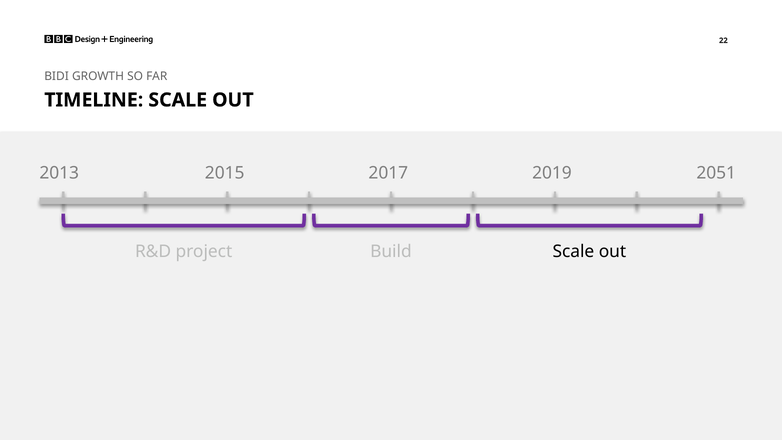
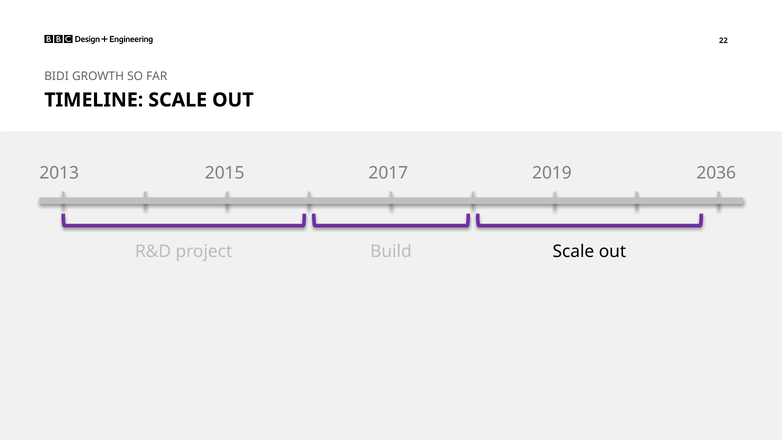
2051: 2051 -> 2036 (716, 173)
